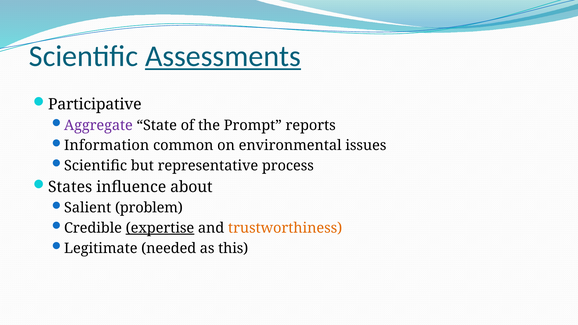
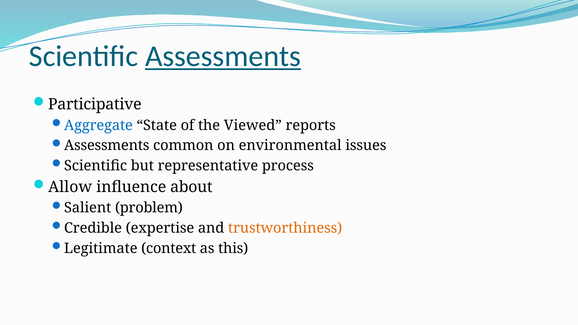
Aggregate colour: purple -> blue (98, 125)
Prompt: Prompt -> Viewed (253, 125)
Information: Information -> Assessments (107, 146)
States: States -> Allow (70, 187)
expertise underline: present -> none (160, 228)
needed: needed -> context (169, 248)
